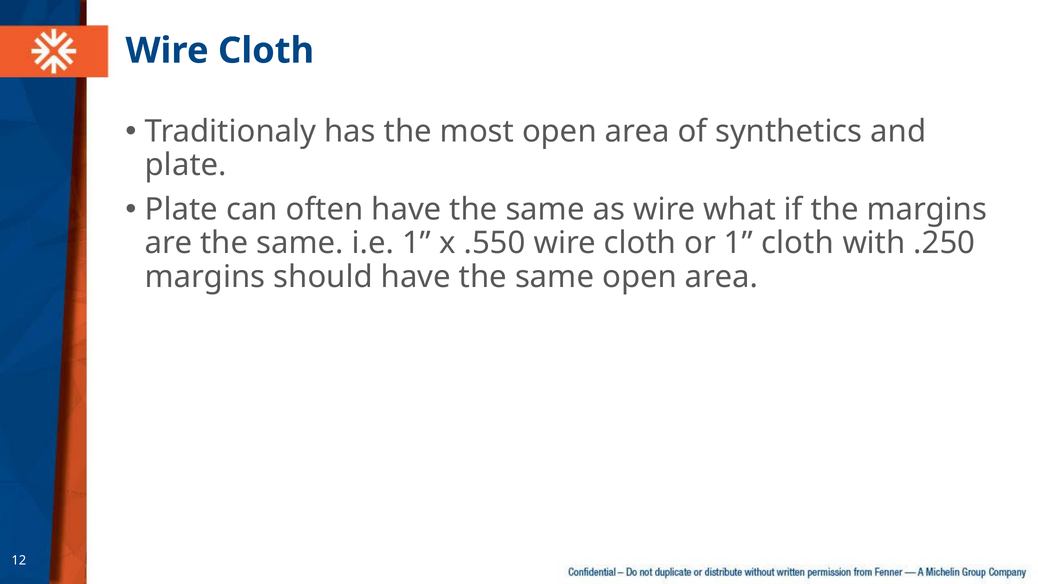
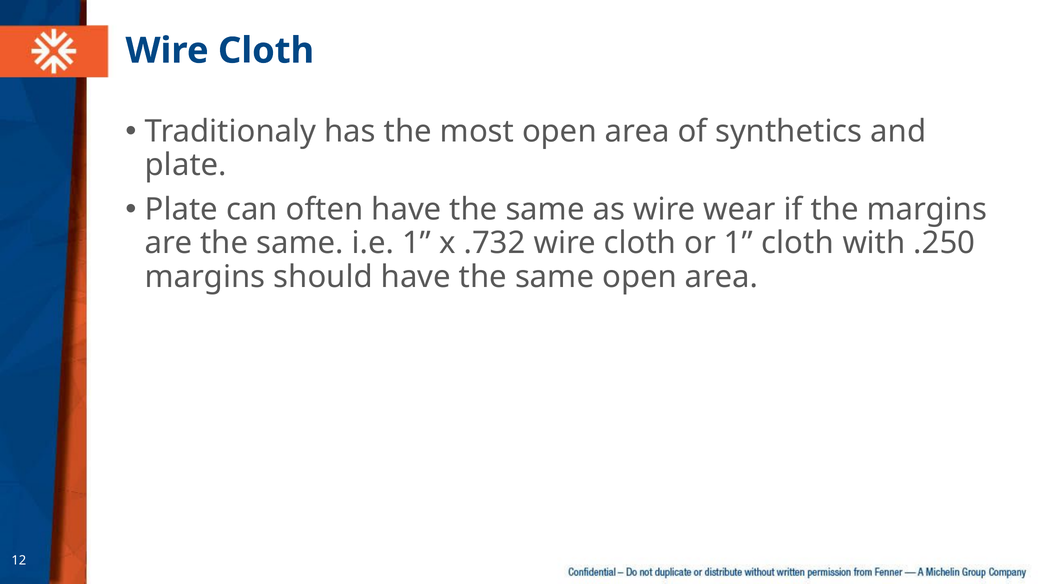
what: what -> wear (740, 210)
.550: .550 -> .732 (495, 243)
